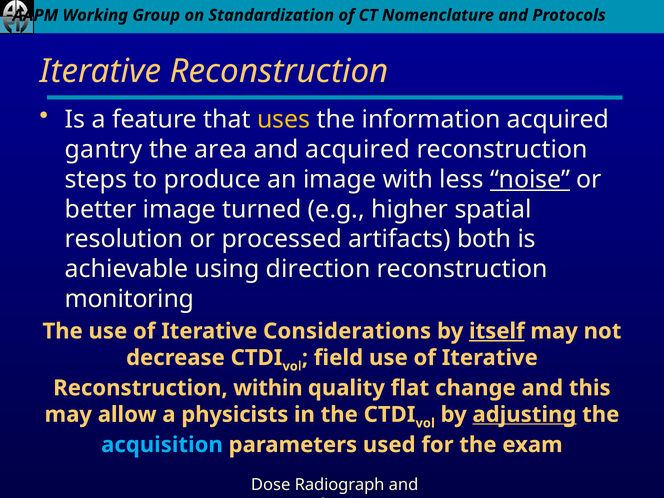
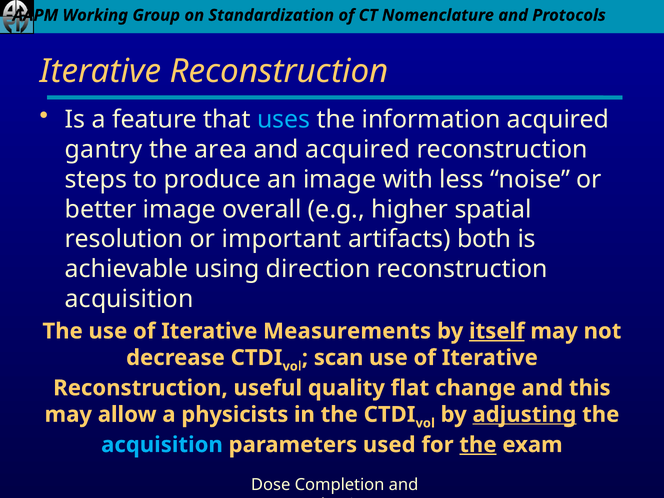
uses colour: yellow -> light blue (284, 120)
noise underline: present -> none (530, 179)
turned: turned -> overall (262, 209)
processed: processed -> important (282, 239)
monitoring: monitoring -> acquisition (129, 299)
Considerations: Considerations -> Measurements (347, 331)
field: field -> scan (339, 358)
within: within -> useful (268, 388)
the underline: none -> present (478, 445)
Radiograph: Radiograph -> Completion (340, 485)
